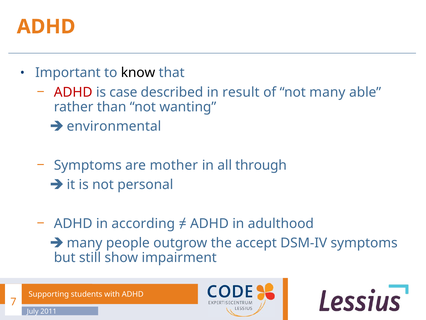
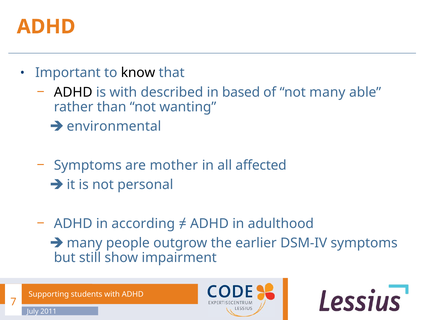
ADHD colour: red -> black (73, 92)
is case: case -> with (123, 92)
result: result -> based (241, 92)
through: through -> affected (261, 165)
accept: accept -> earlier (256, 243)
